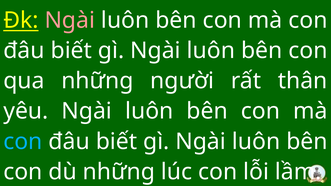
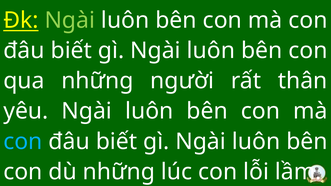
Ngài colour: pink -> light green (70, 20)
